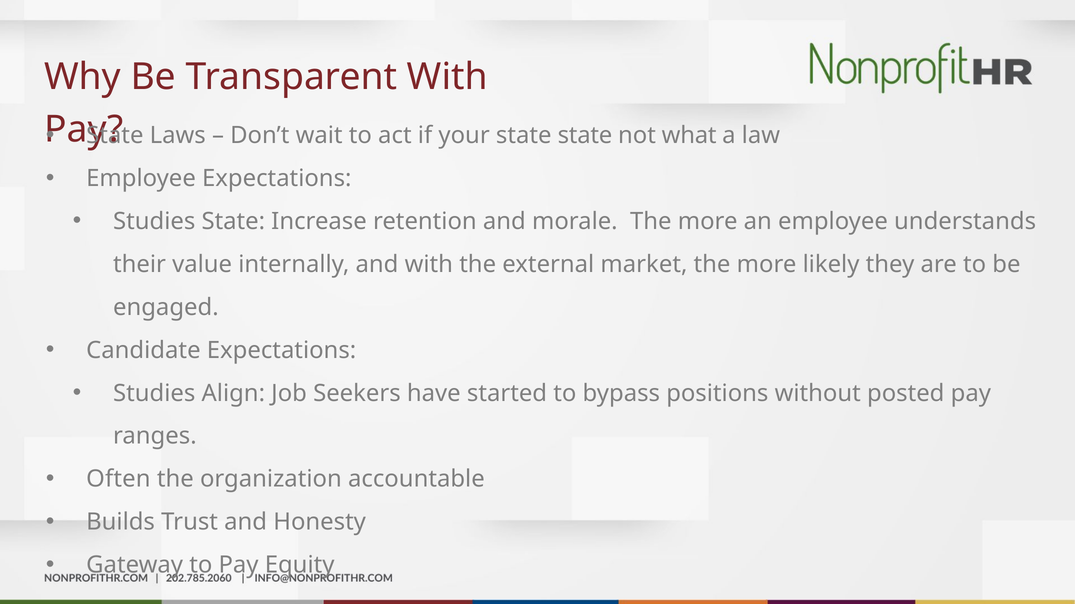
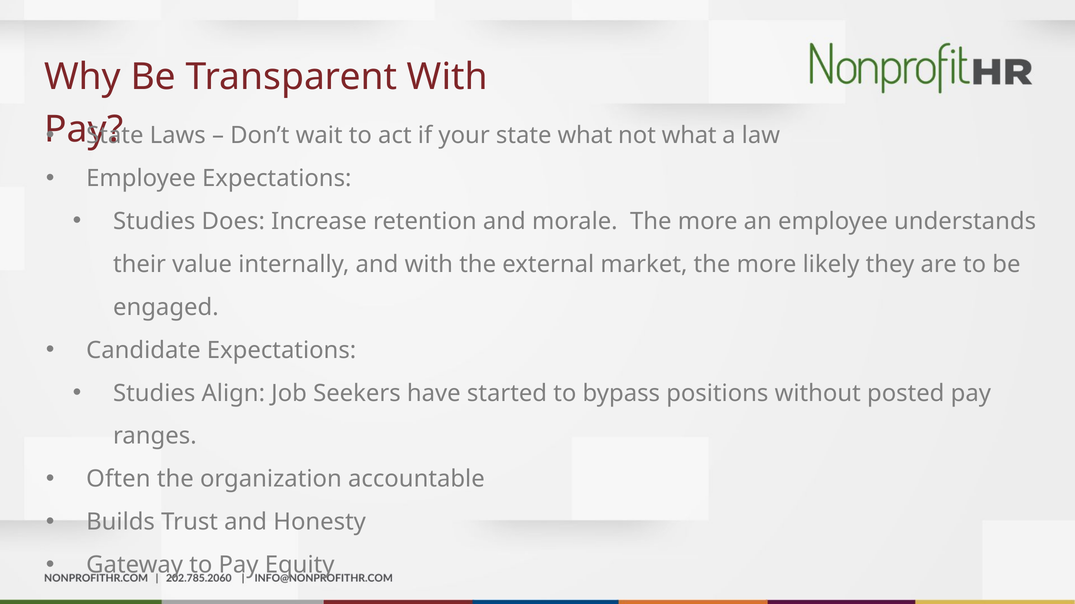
state state: state -> what (585, 136)
Studies State: State -> Does (233, 222)
